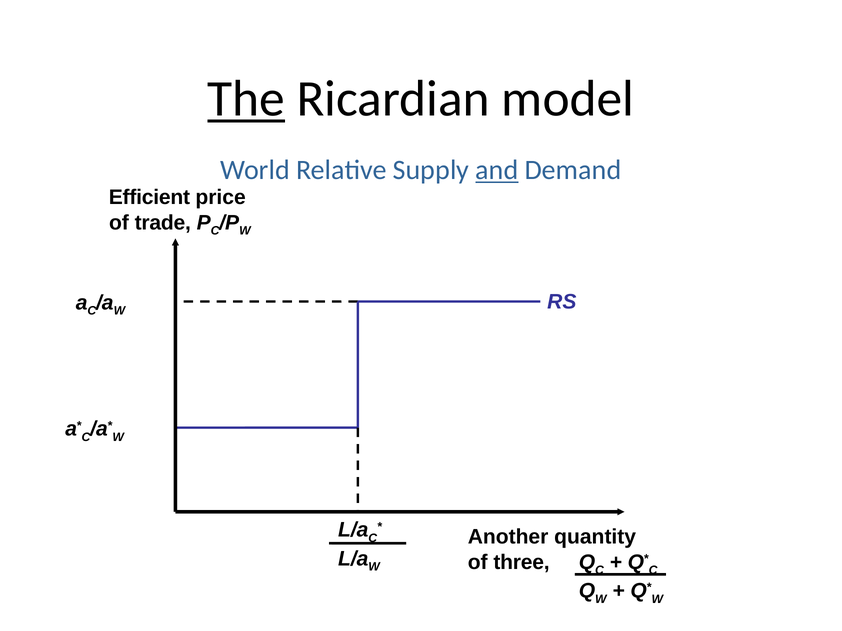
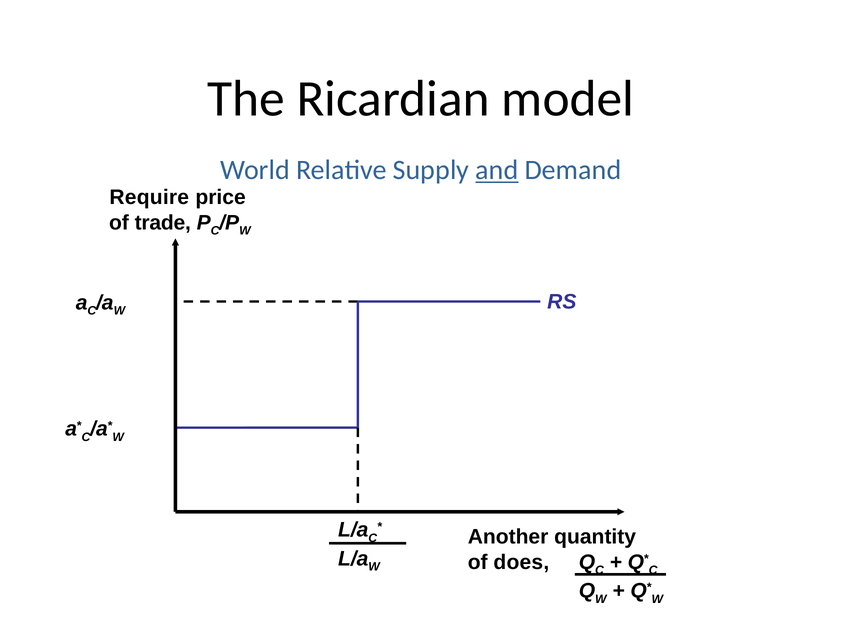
The underline: present -> none (246, 99)
Efficient: Efficient -> Require (149, 198)
three: three -> does (521, 563)
